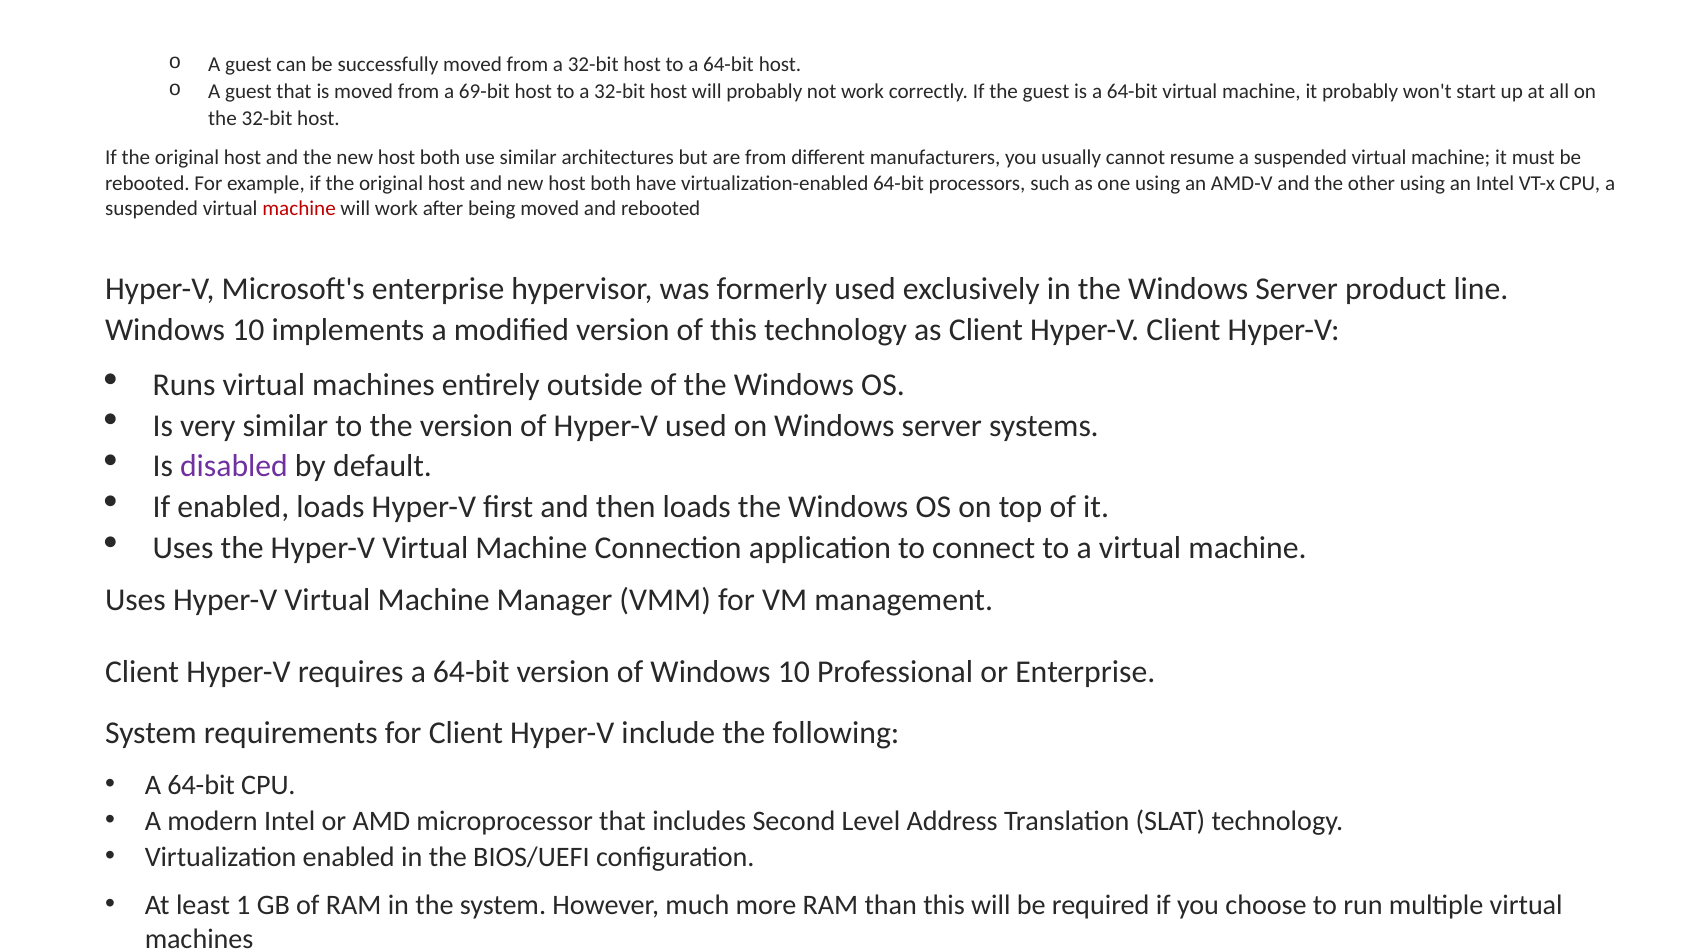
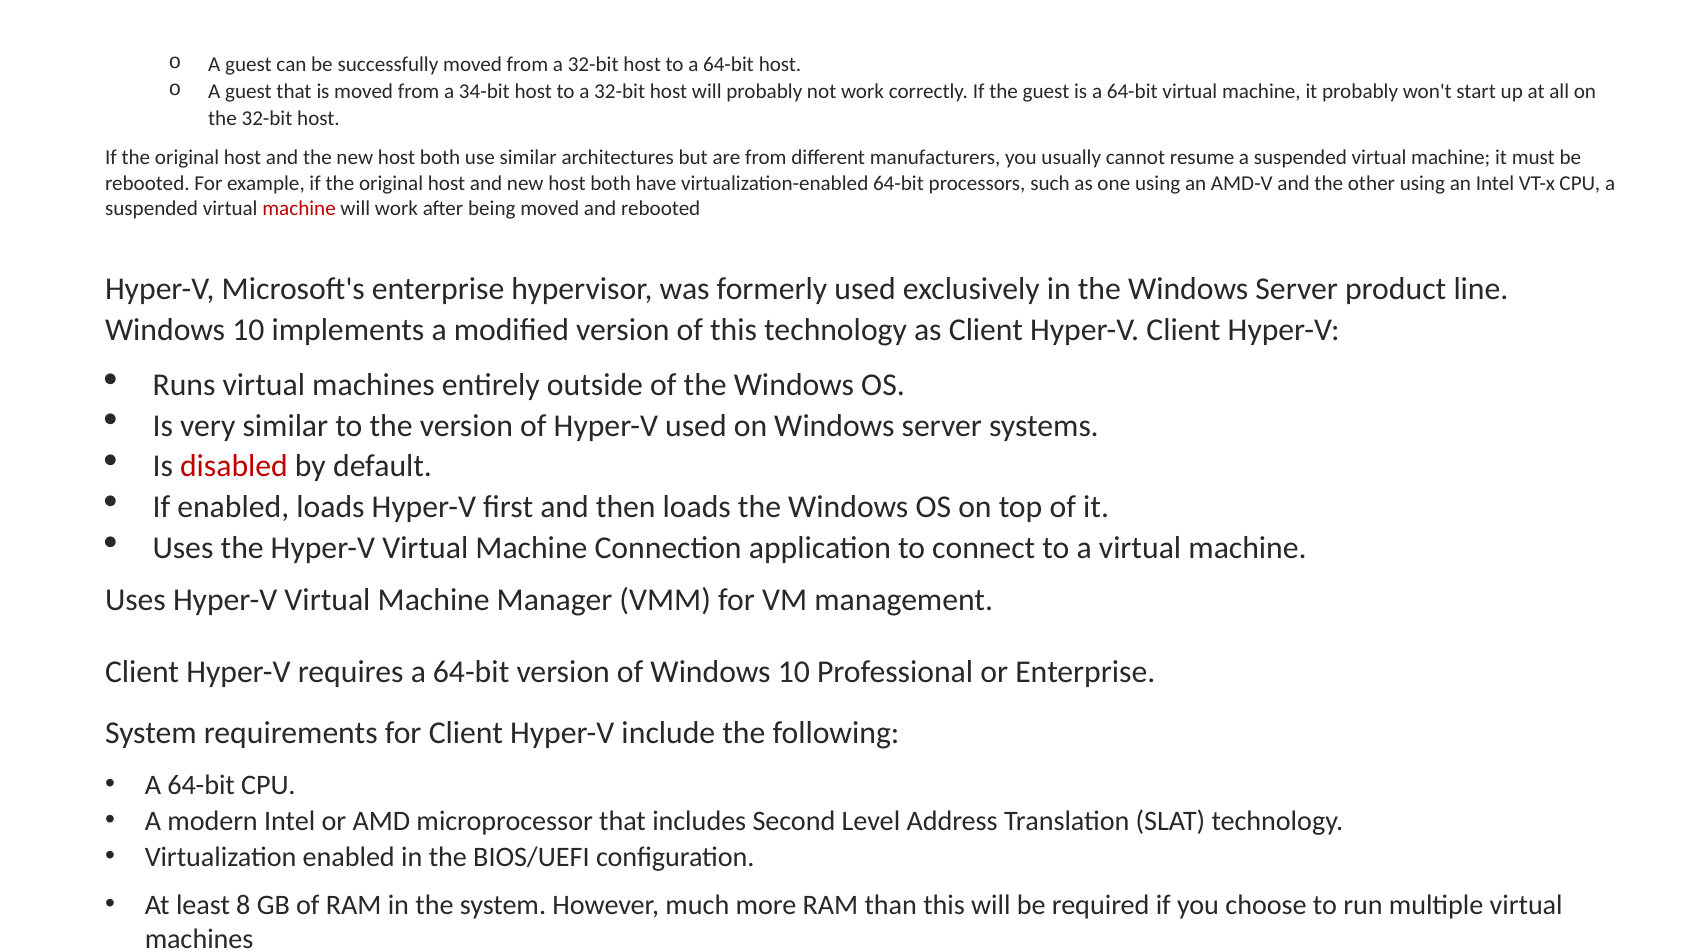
69-bit: 69-bit -> 34-bit (484, 91)
disabled colour: purple -> red (234, 466)
1: 1 -> 8 (243, 905)
